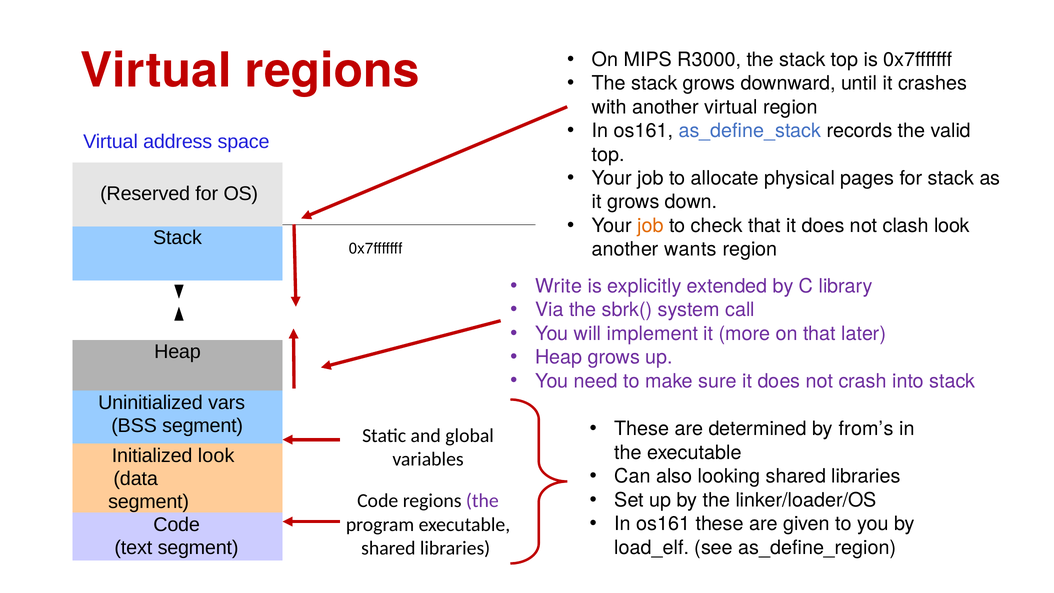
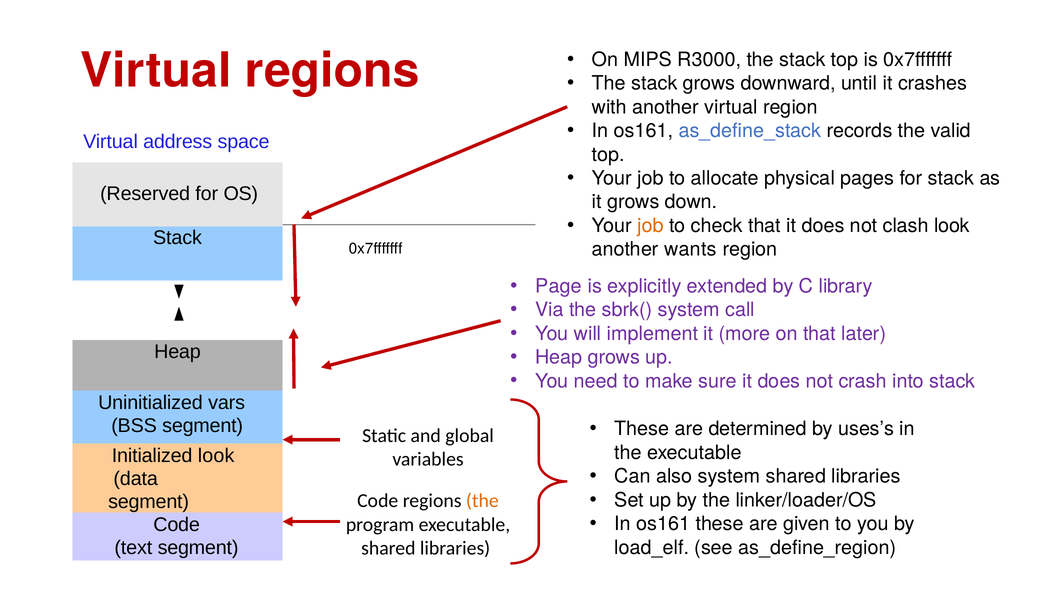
Write: Write -> Page (559, 286)
from’s: from’s -> uses’s (866, 429)
also looking: looking -> system (729, 476)
the colour: purple -> orange (482, 501)
